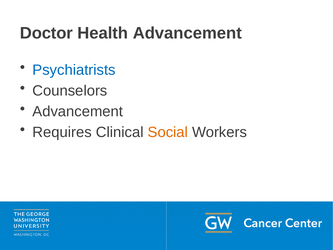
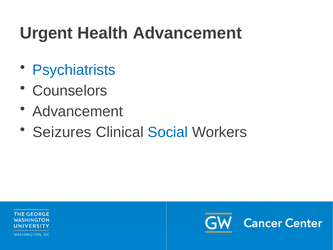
Doctor: Doctor -> Urgent (46, 33)
Requires: Requires -> Seizures (62, 132)
Social colour: orange -> blue (168, 132)
